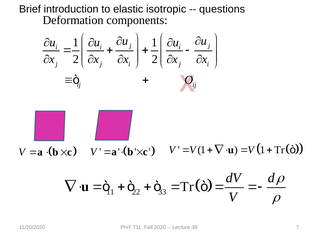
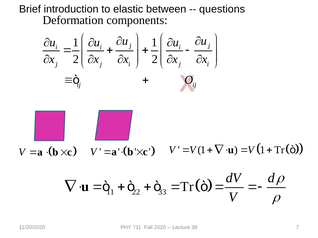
isotropic: isotropic -> between (166, 9)
